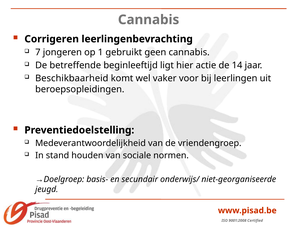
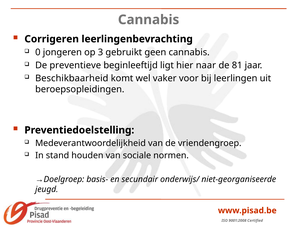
7: 7 -> 0 (38, 52)
1: 1 -> 3 (100, 52)
betreffende: betreffende -> preventieve (75, 65)
actie: actie -> naar (206, 65)
14: 14 -> 81 (237, 65)
